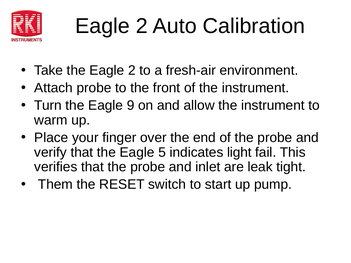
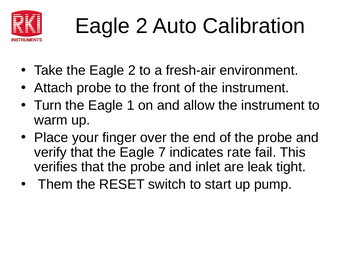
9: 9 -> 1 (131, 105)
5: 5 -> 7 (162, 152)
light: light -> rate (239, 152)
